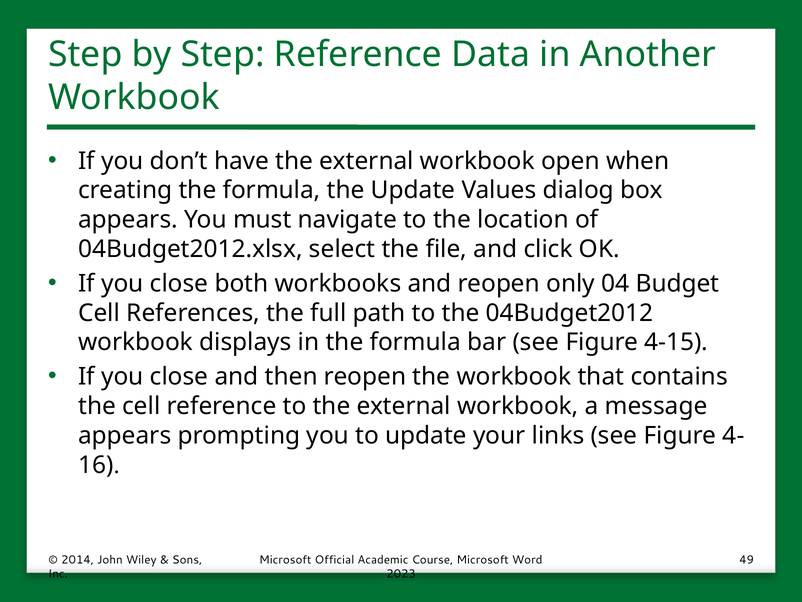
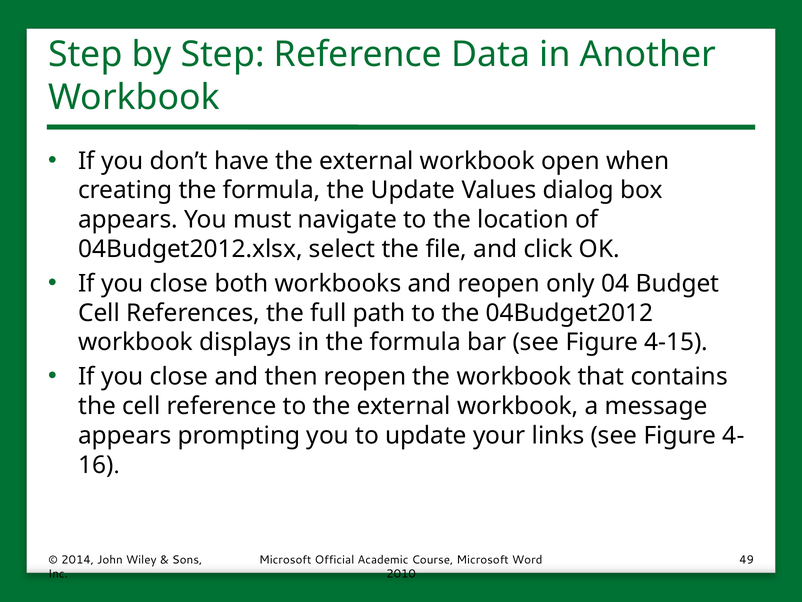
2023: 2023 -> 2010 (401, 574)
